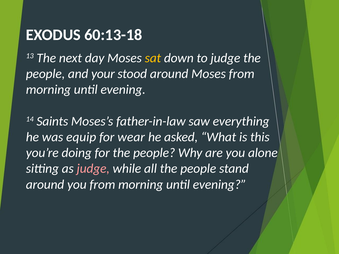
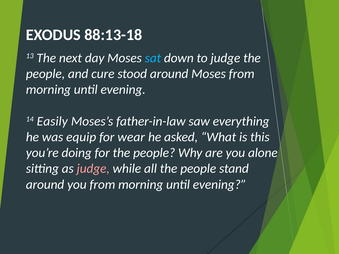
60:13-18: 60:13-18 -> 88:13-18 (113, 35)
sat colour: yellow -> light blue (153, 58)
your: your -> cure (103, 74)
Saints: Saints -> Easily (52, 121)
